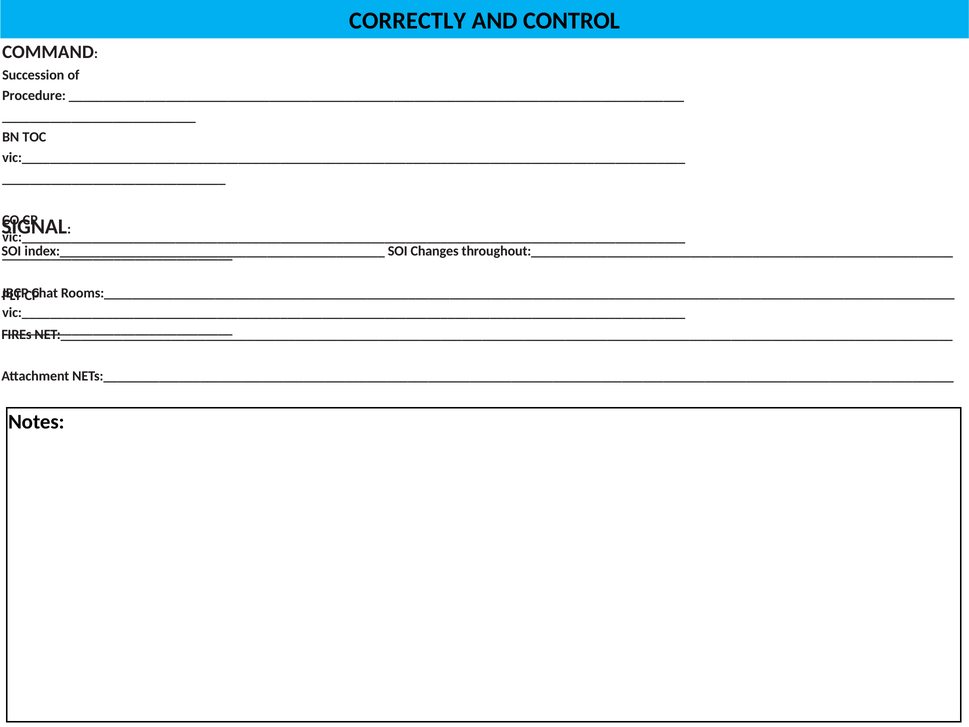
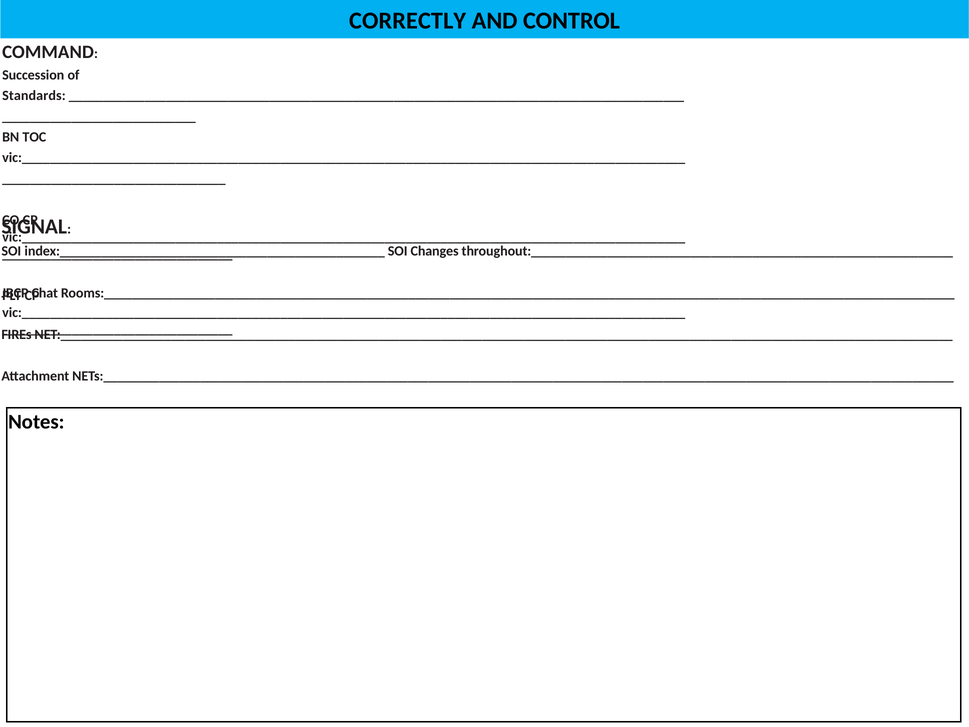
Procedure: Procedure -> Standards (34, 96)
